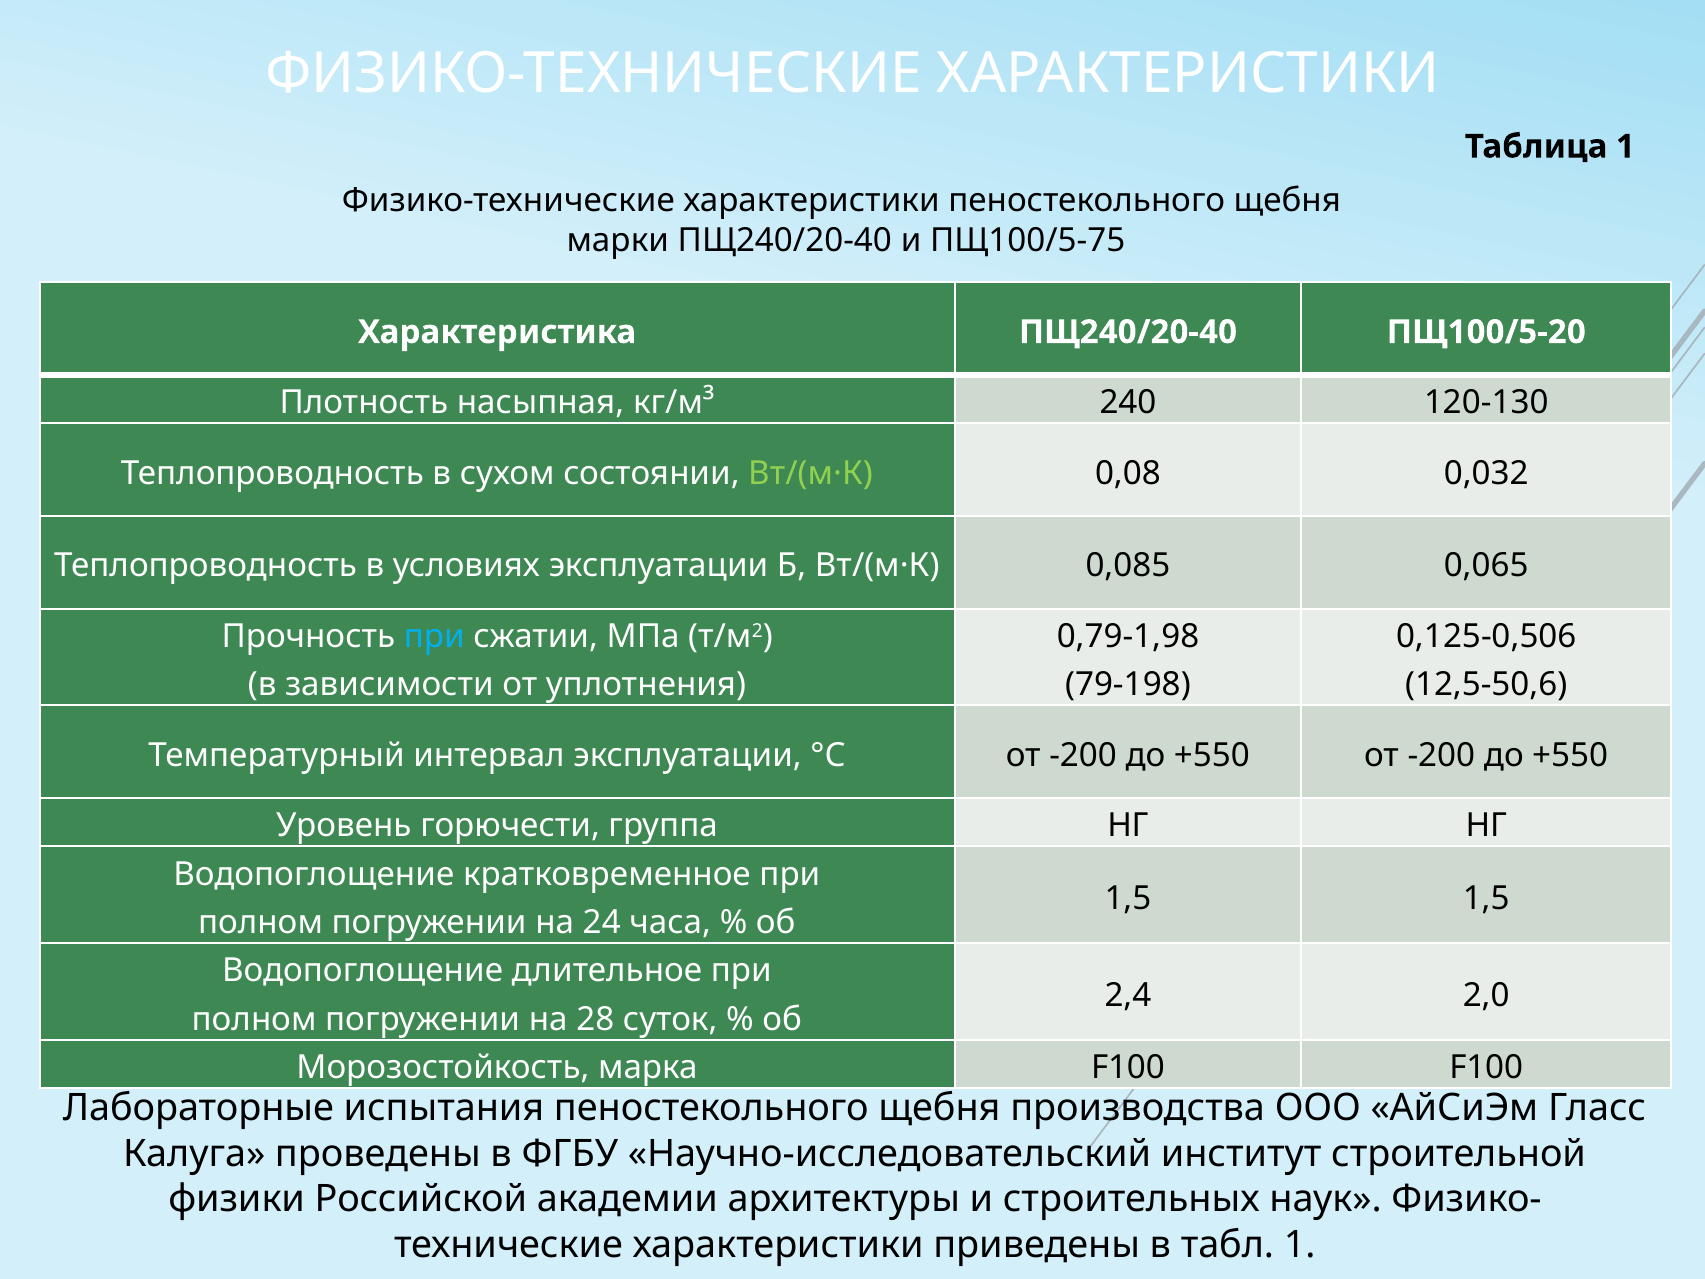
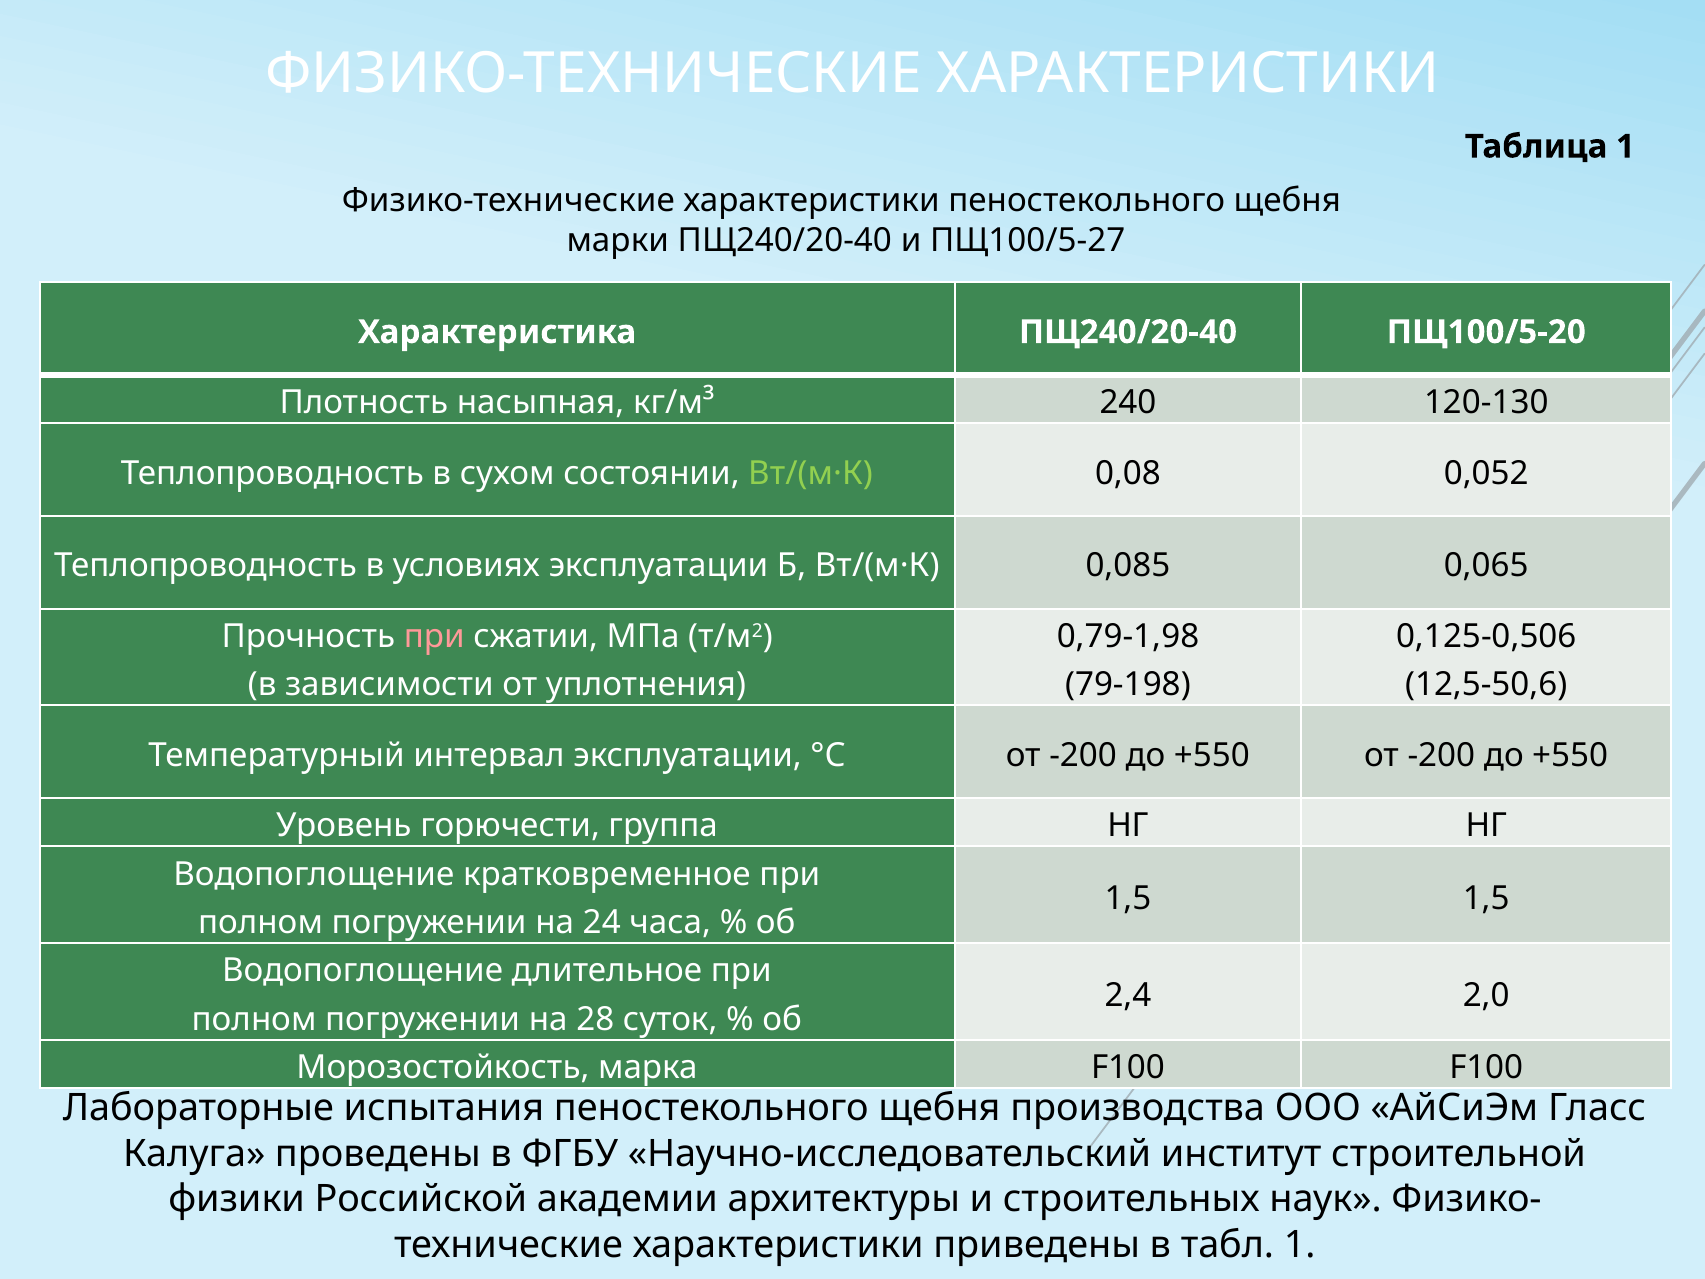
ПЩ100/5-75: ПЩ100/5-75 -> ПЩ100/5-27 (1028, 240)
0,032: 0,032 -> 0,052 (1486, 473)
при colour: light blue -> pink (434, 636)
